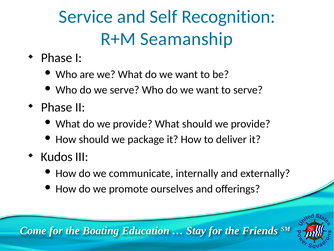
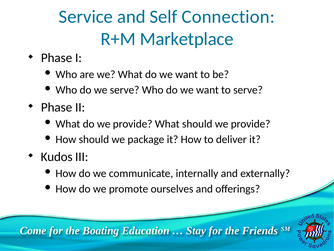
Recognition: Recognition -> Connection (228, 17)
Seamanship: Seamanship -> Marketplace (187, 39)
